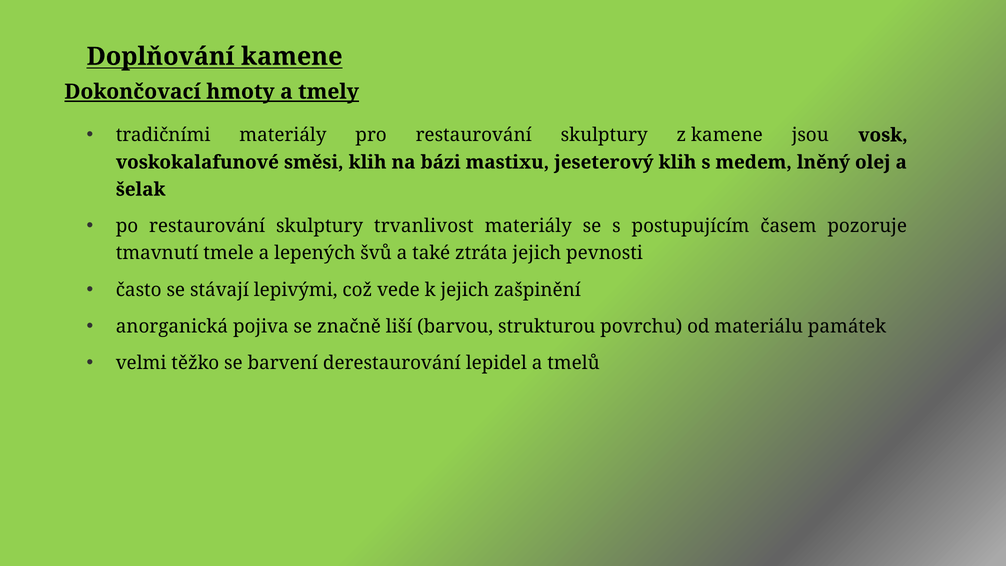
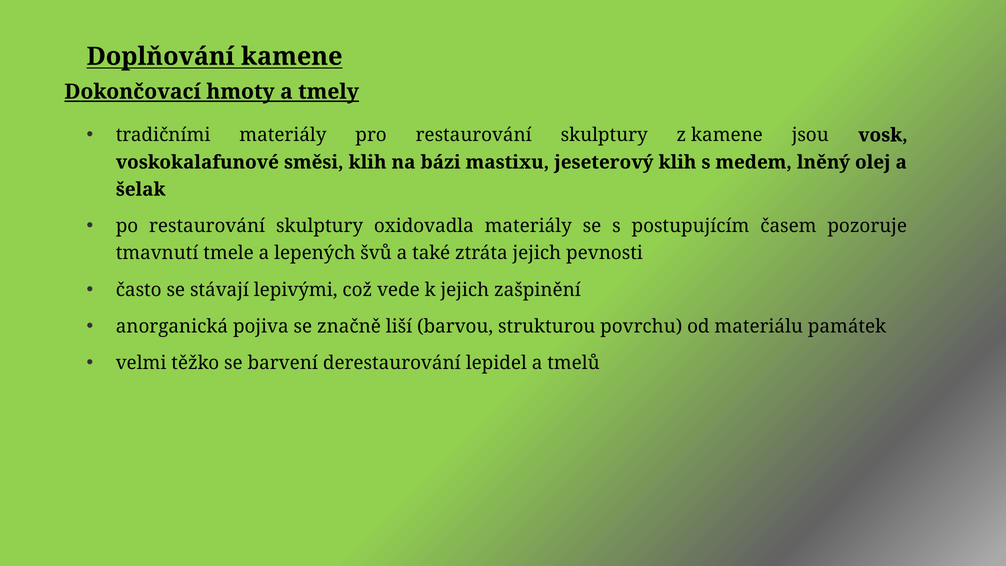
trvanlivost: trvanlivost -> oxidovadla (424, 226)
